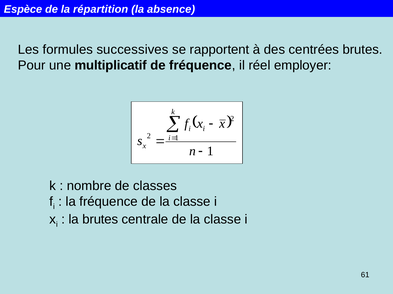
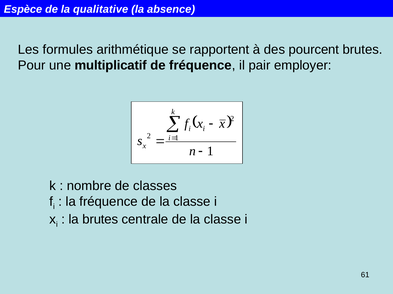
répartition: répartition -> qualitative (101, 9)
successives: successives -> arithmétique (133, 50)
centrées: centrées -> pourcent (314, 50)
réel: réel -> pair (260, 65)
